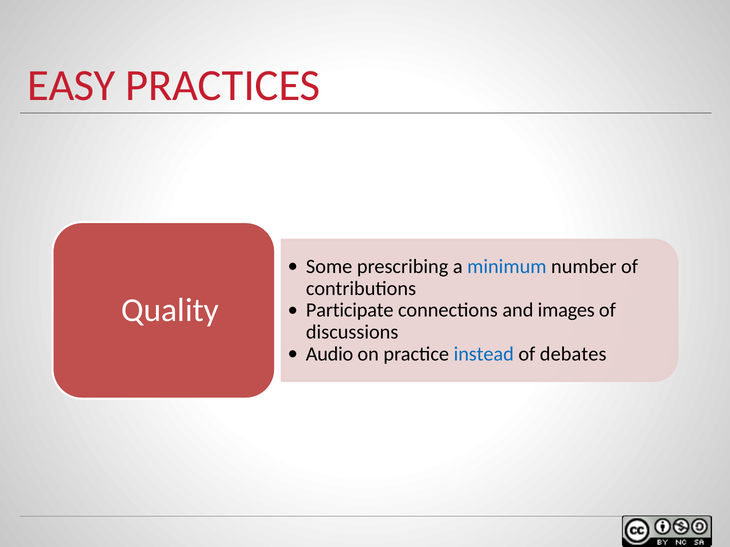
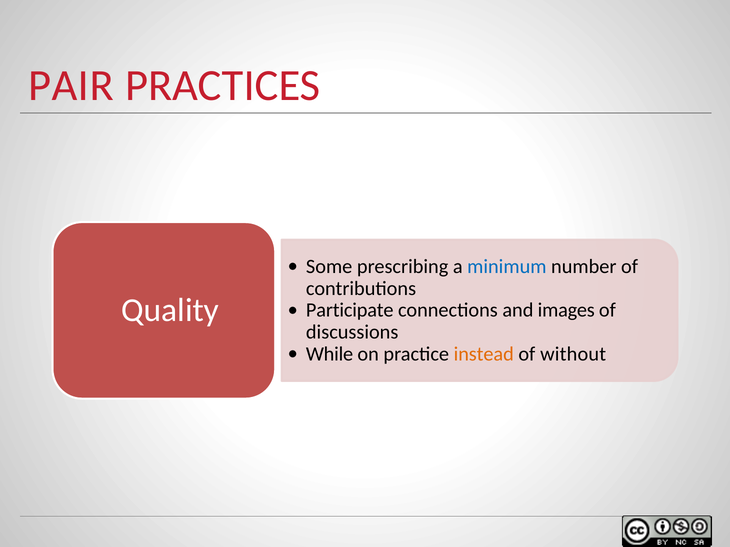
EASY: EASY -> PAIR (71, 86)
Audio: Audio -> While (330, 354)
instead colour: blue -> orange (484, 354)
debates: debates -> without (573, 354)
